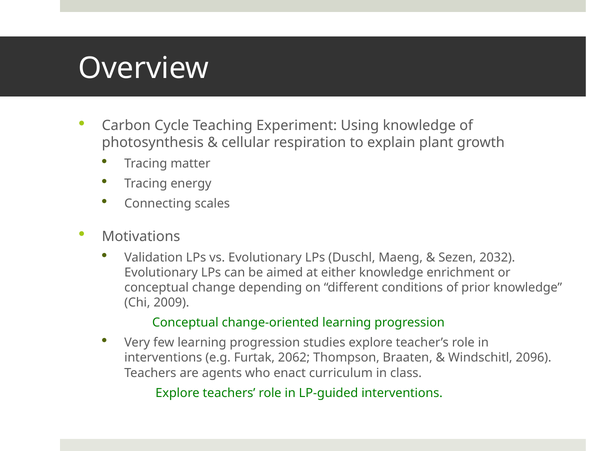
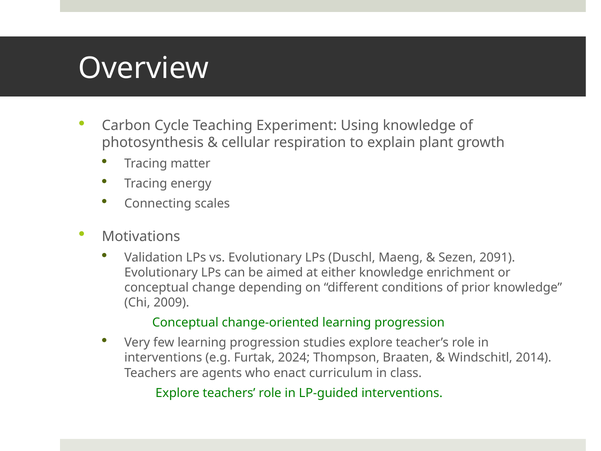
2032: 2032 -> 2091 (497, 257)
2062: 2062 -> 2024 (294, 358)
2096: 2096 -> 2014 (534, 358)
